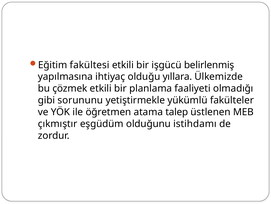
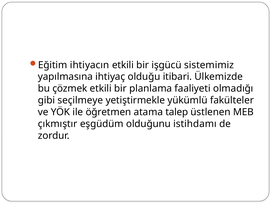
fakültesi: fakültesi -> ihtiyacın (90, 65)
belirlenmiş: belirlenmiş -> sistemimiz (209, 65)
yıllara: yıllara -> itibari (177, 76)
sorununu: sorununu -> seçilmeye (80, 100)
